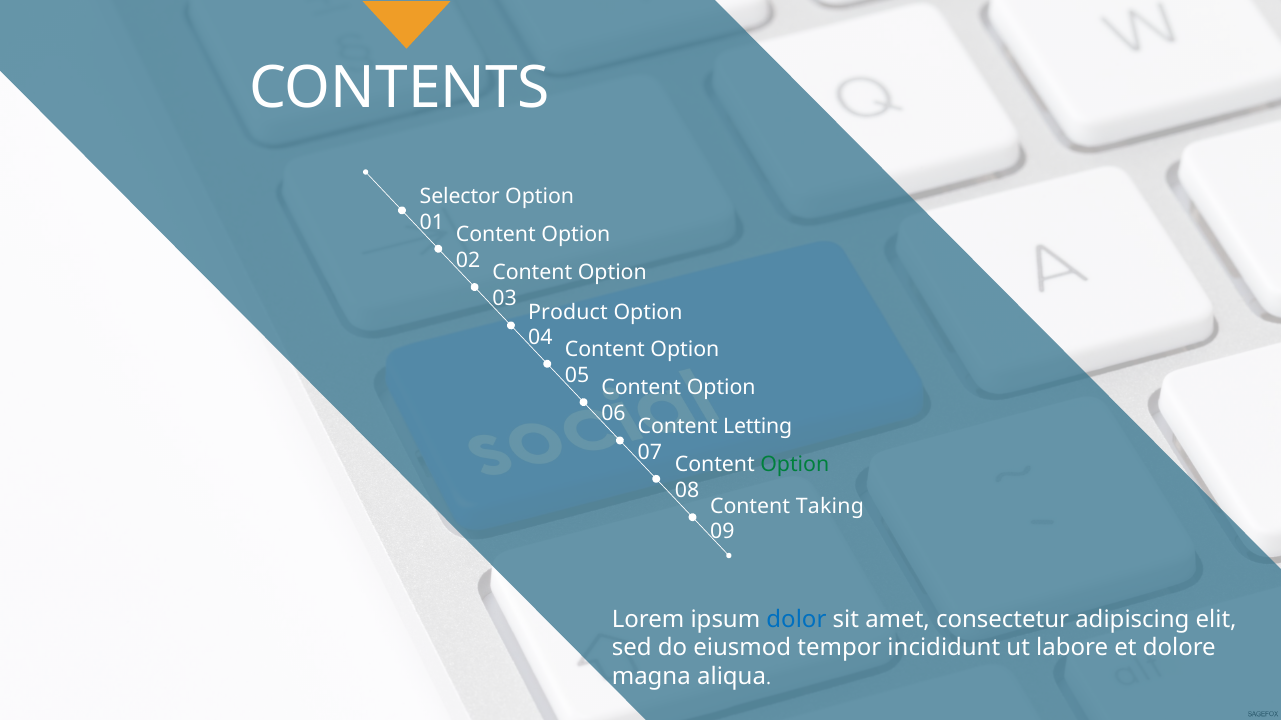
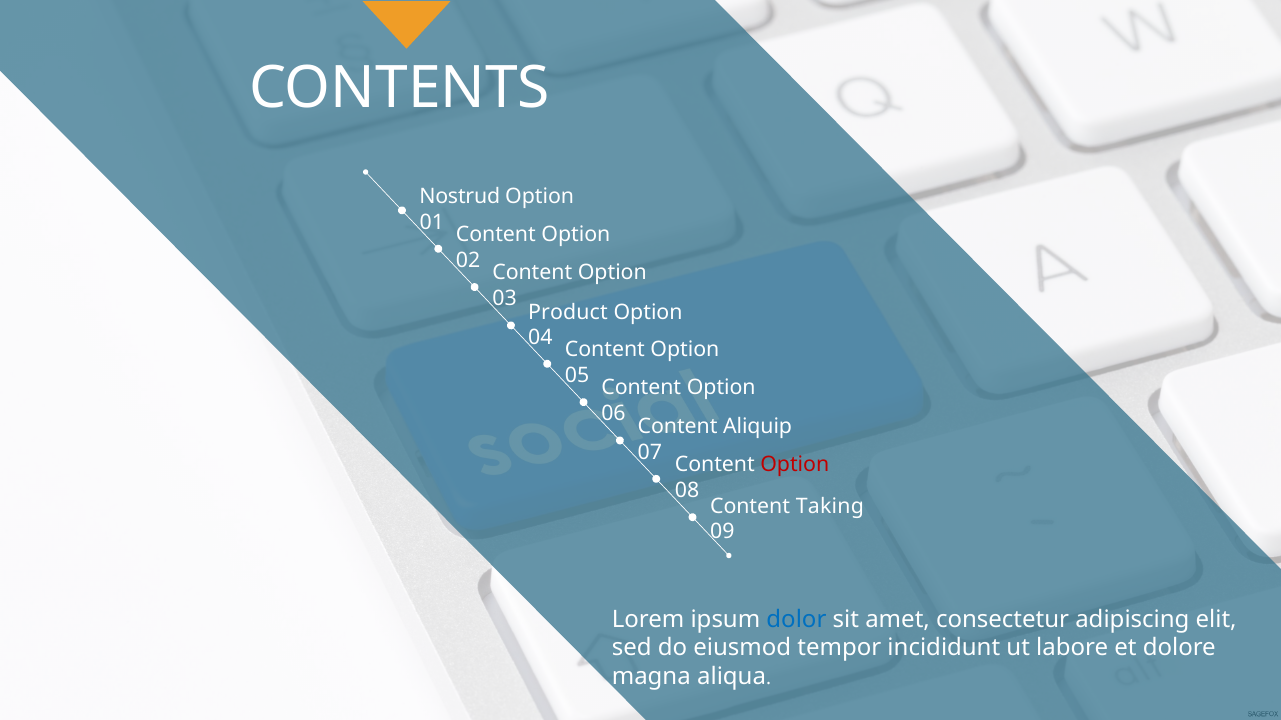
Selector: Selector -> Nostrud (460, 197)
Letting: Letting -> Aliquip (758, 427)
Option colour: green -> red (795, 465)
